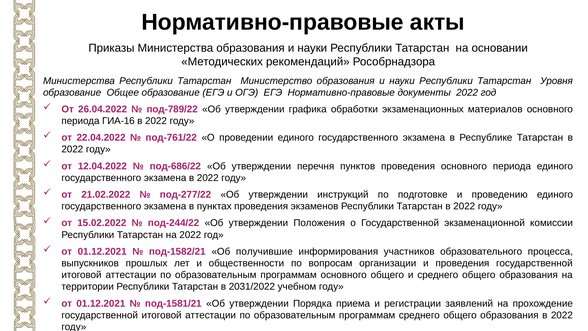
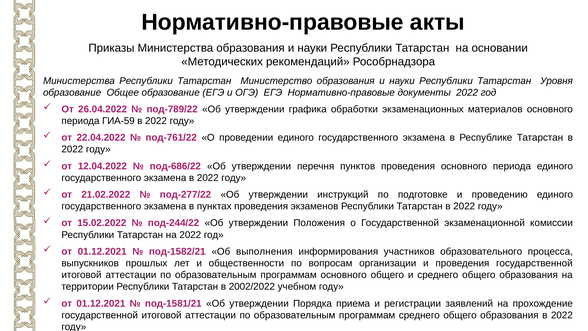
ГИА-16: ГИА-16 -> ГИА-59 (118, 121)
получившие: получившие -> выполнения (264, 251)
2031/2022: 2031/2022 -> 2002/2022 (252, 287)
